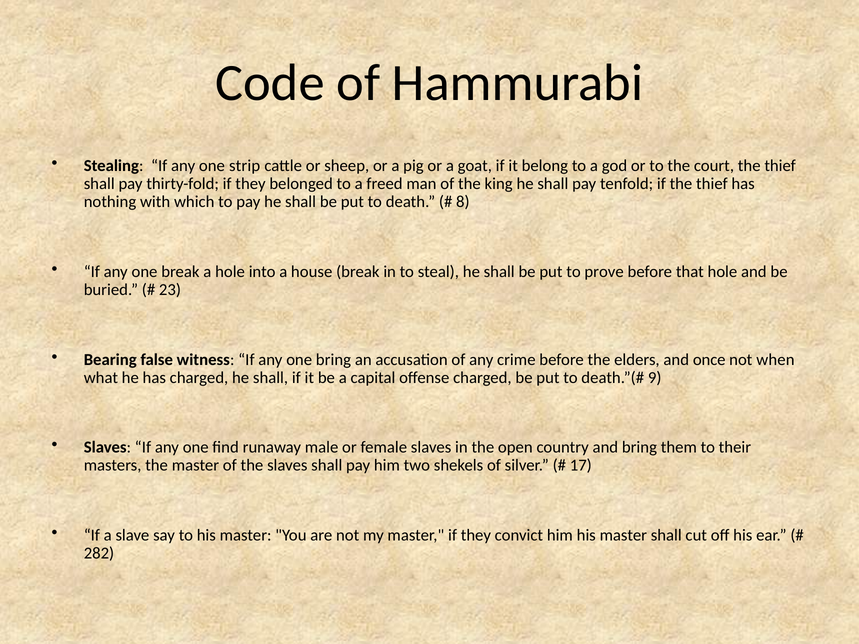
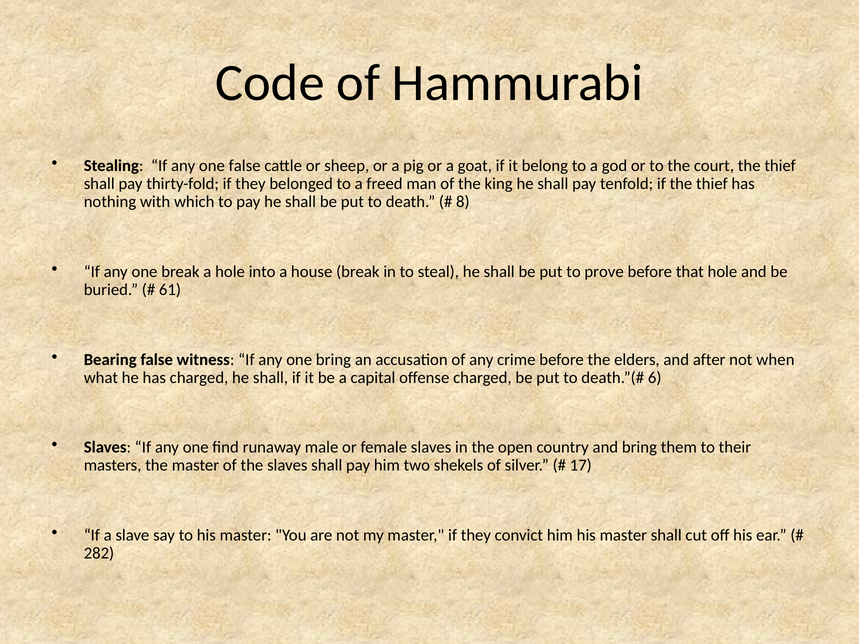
one strip: strip -> false (245, 166)
23: 23 -> 61 (170, 290)
once: once -> after (709, 360)
9: 9 -> 6 (655, 378)
